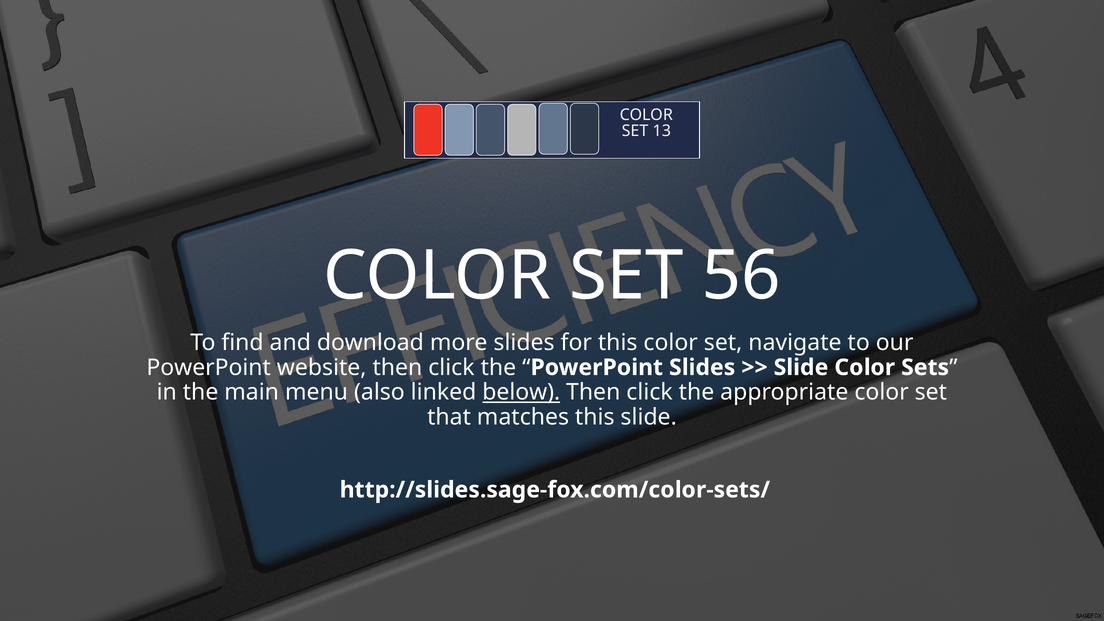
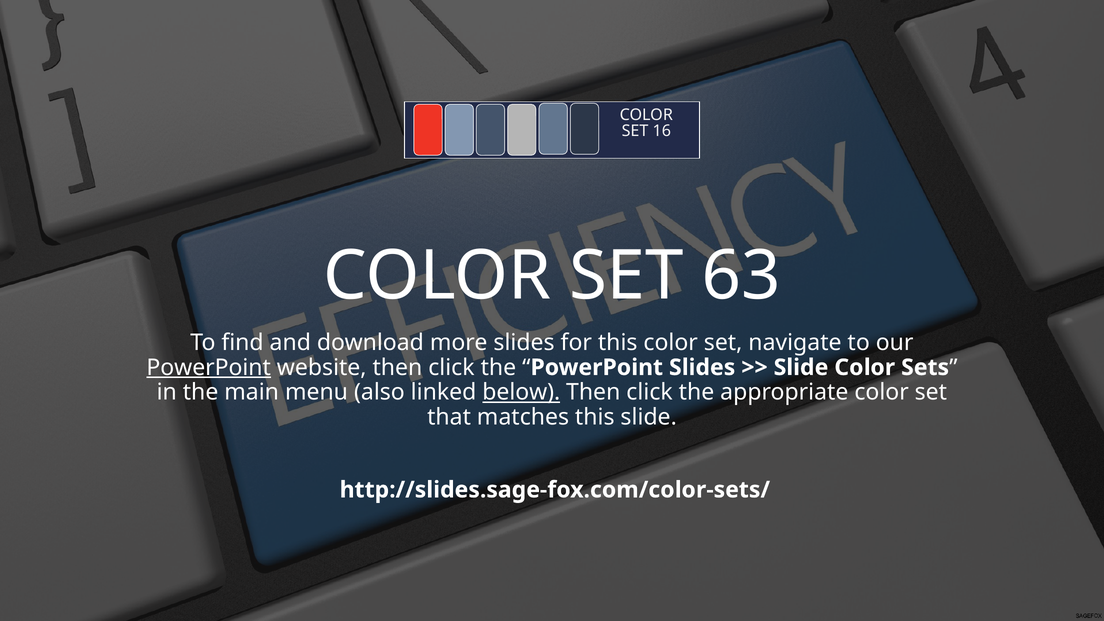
13: 13 -> 16 (662, 131)
56: 56 -> 63 (741, 276)
PowerPoint underline: none -> present (209, 367)
